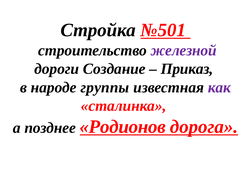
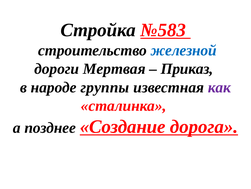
№501: №501 -> №583 (163, 30)
железной colour: purple -> blue (184, 50)
Создание: Создание -> Мертвая (114, 69)
Родионов: Родионов -> Создание (123, 126)
